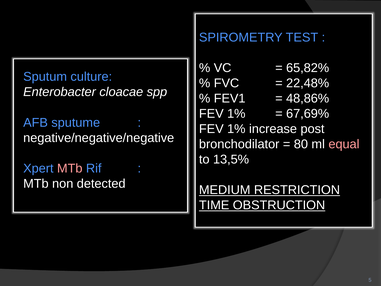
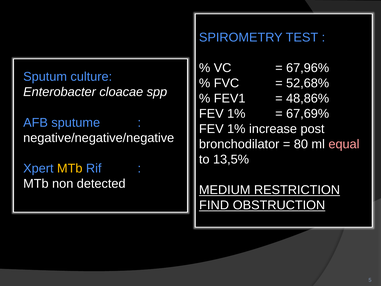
65,82%: 65,82% -> 67,96% (308, 68)
22,48%: 22,48% -> 52,68% (308, 83)
MTb colour: pink -> yellow (70, 168)
TIME: TIME -> FIND (214, 205)
